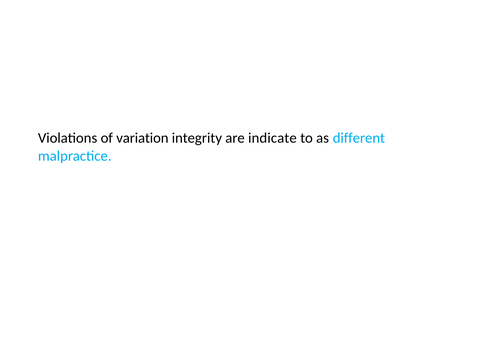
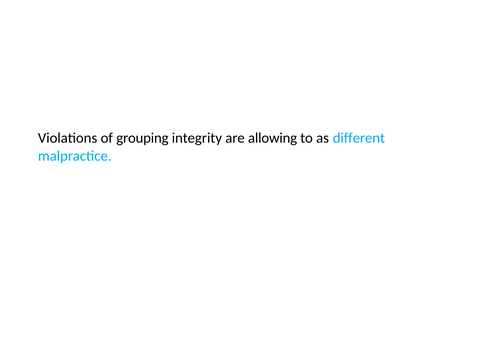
variation: variation -> grouping (142, 138)
indicate: indicate -> allowing (273, 138)
